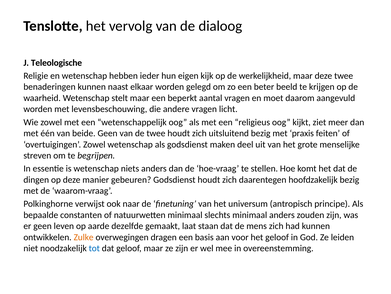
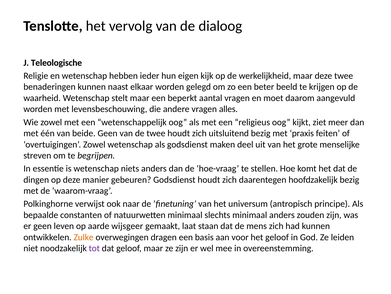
licht: licht -> alles (228, 109)
dezelfde: dezelfde -> wijsgeer (127, 226)
tot colour: blue -> purple (94, 248)
